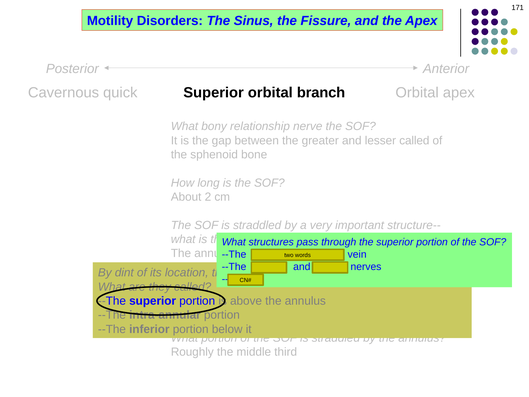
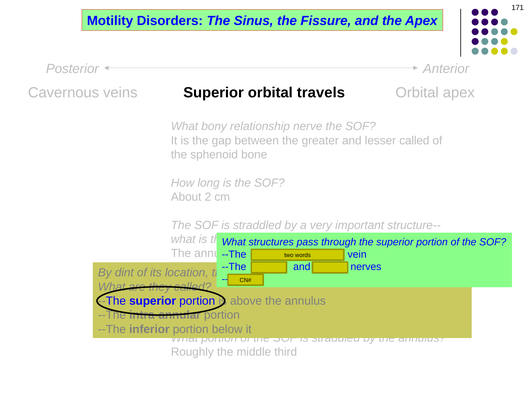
quick: quick -> veins (120, 92)
branch: branch -> travels (321, 92)
